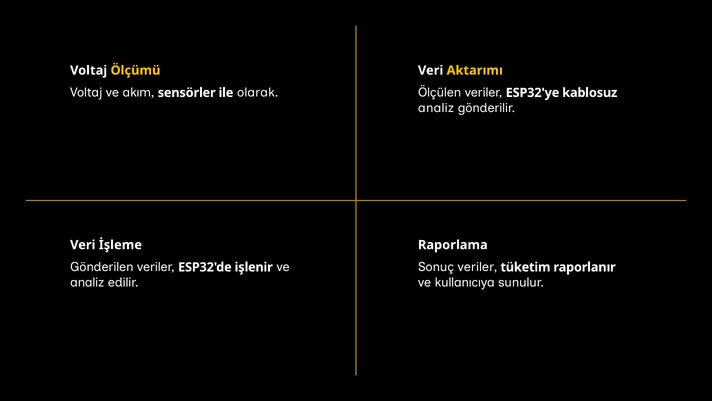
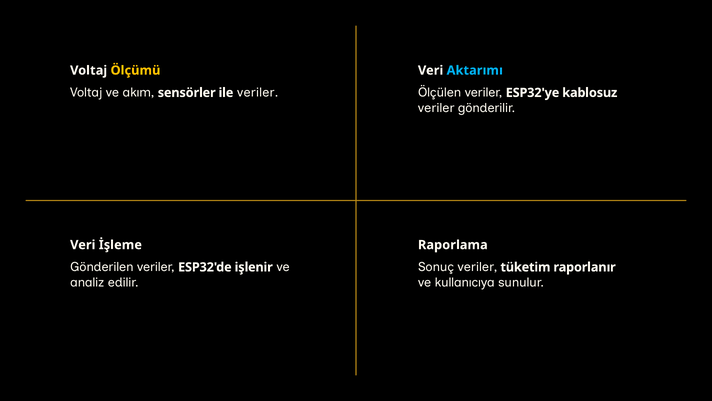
Aktarımı colour: yellow -> light blue (475, 70)
ile olarak: olarak -> veriler (258, 93)
analiz: analiz -> veriler (436, 108)
